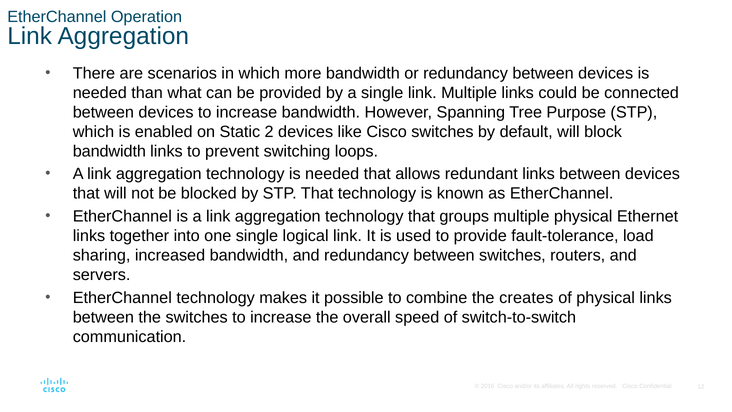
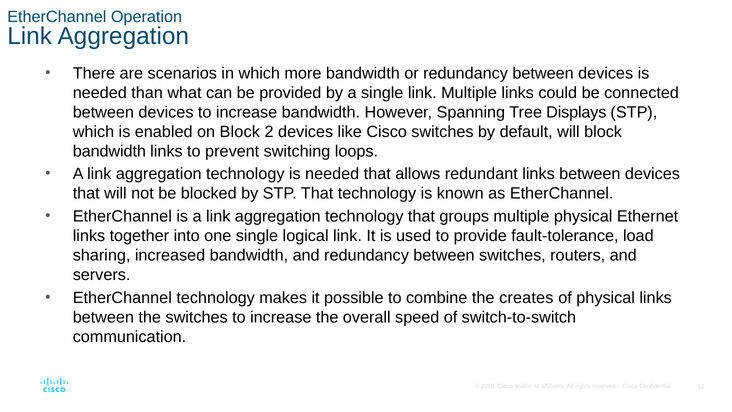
Purpose: Purpose -> Displays (576, 112)
on Static: Static -> Block (240, 132)
